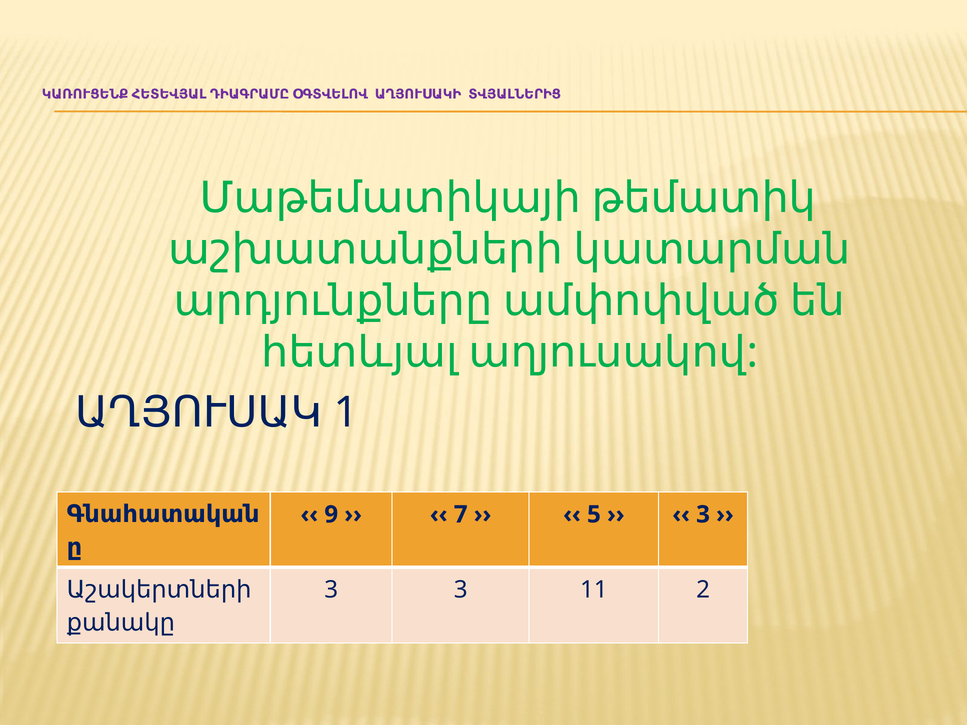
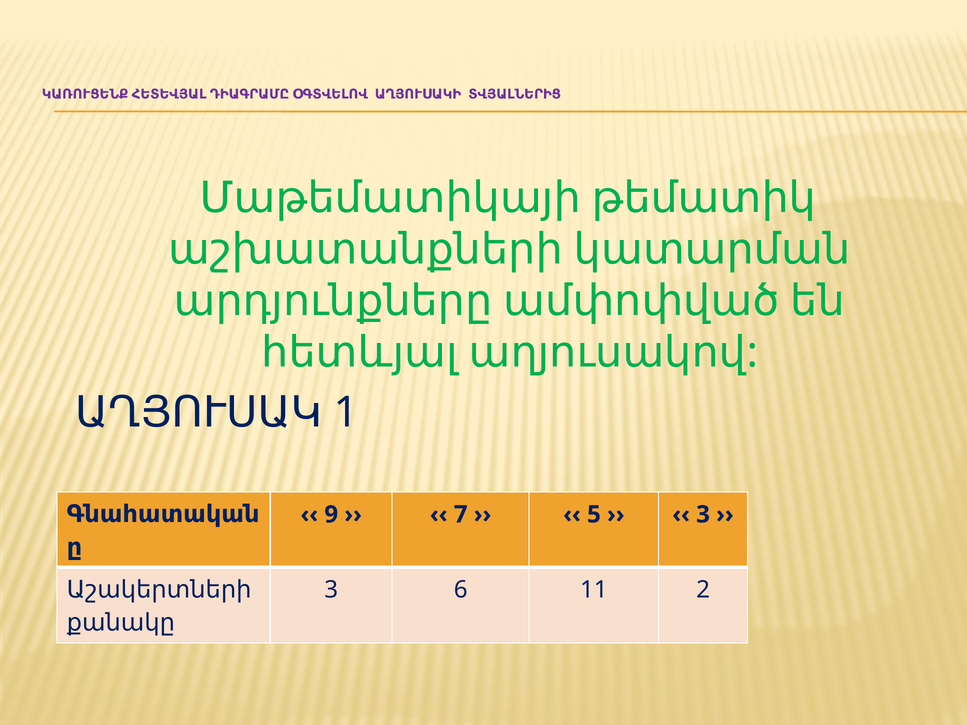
3 3: 3 -> 6 (461, 590)
